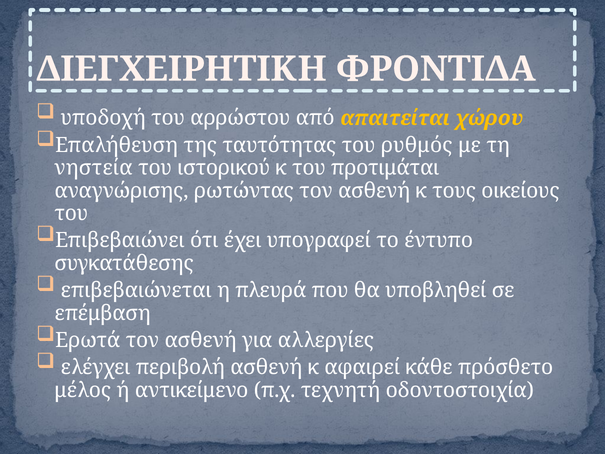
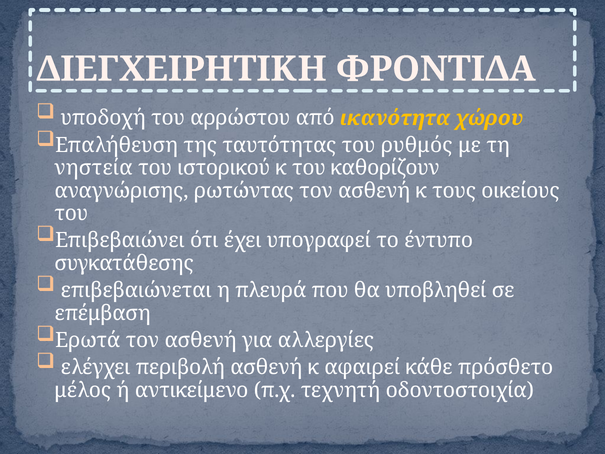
απαιτείται: απαιτείται -> ικανότητα (395, 118)
προτιμάται: προτιμάται -> καθορίζουν (385, 168)
